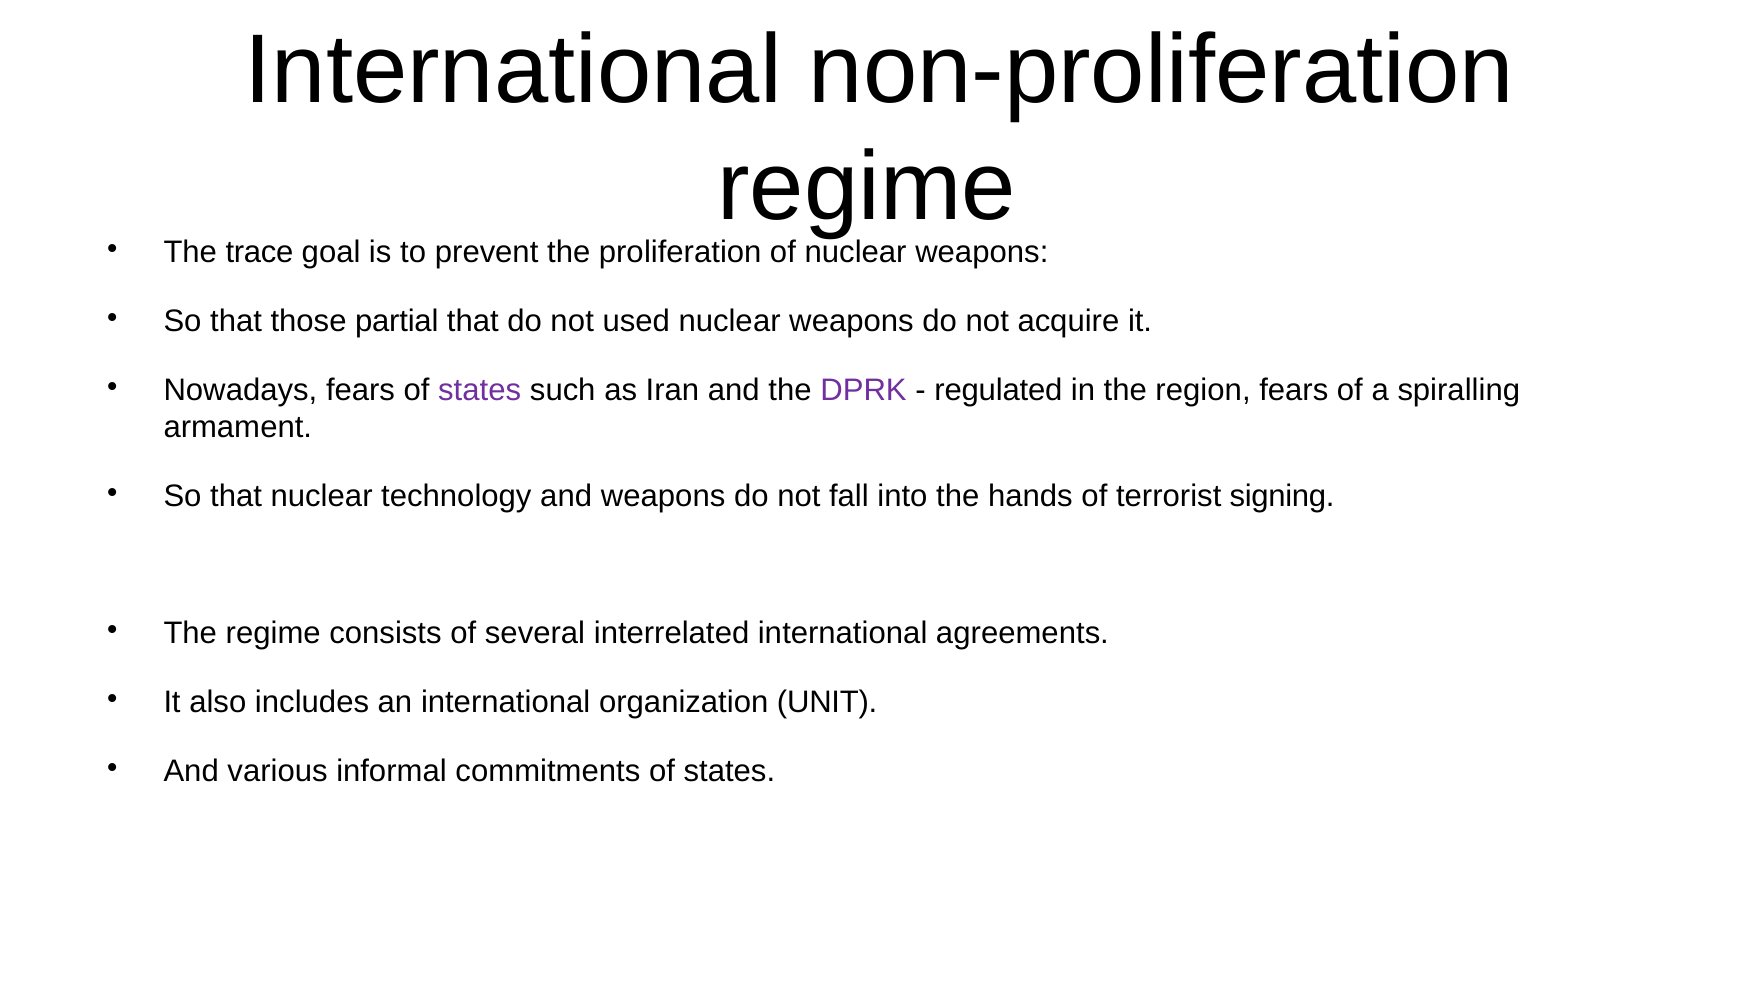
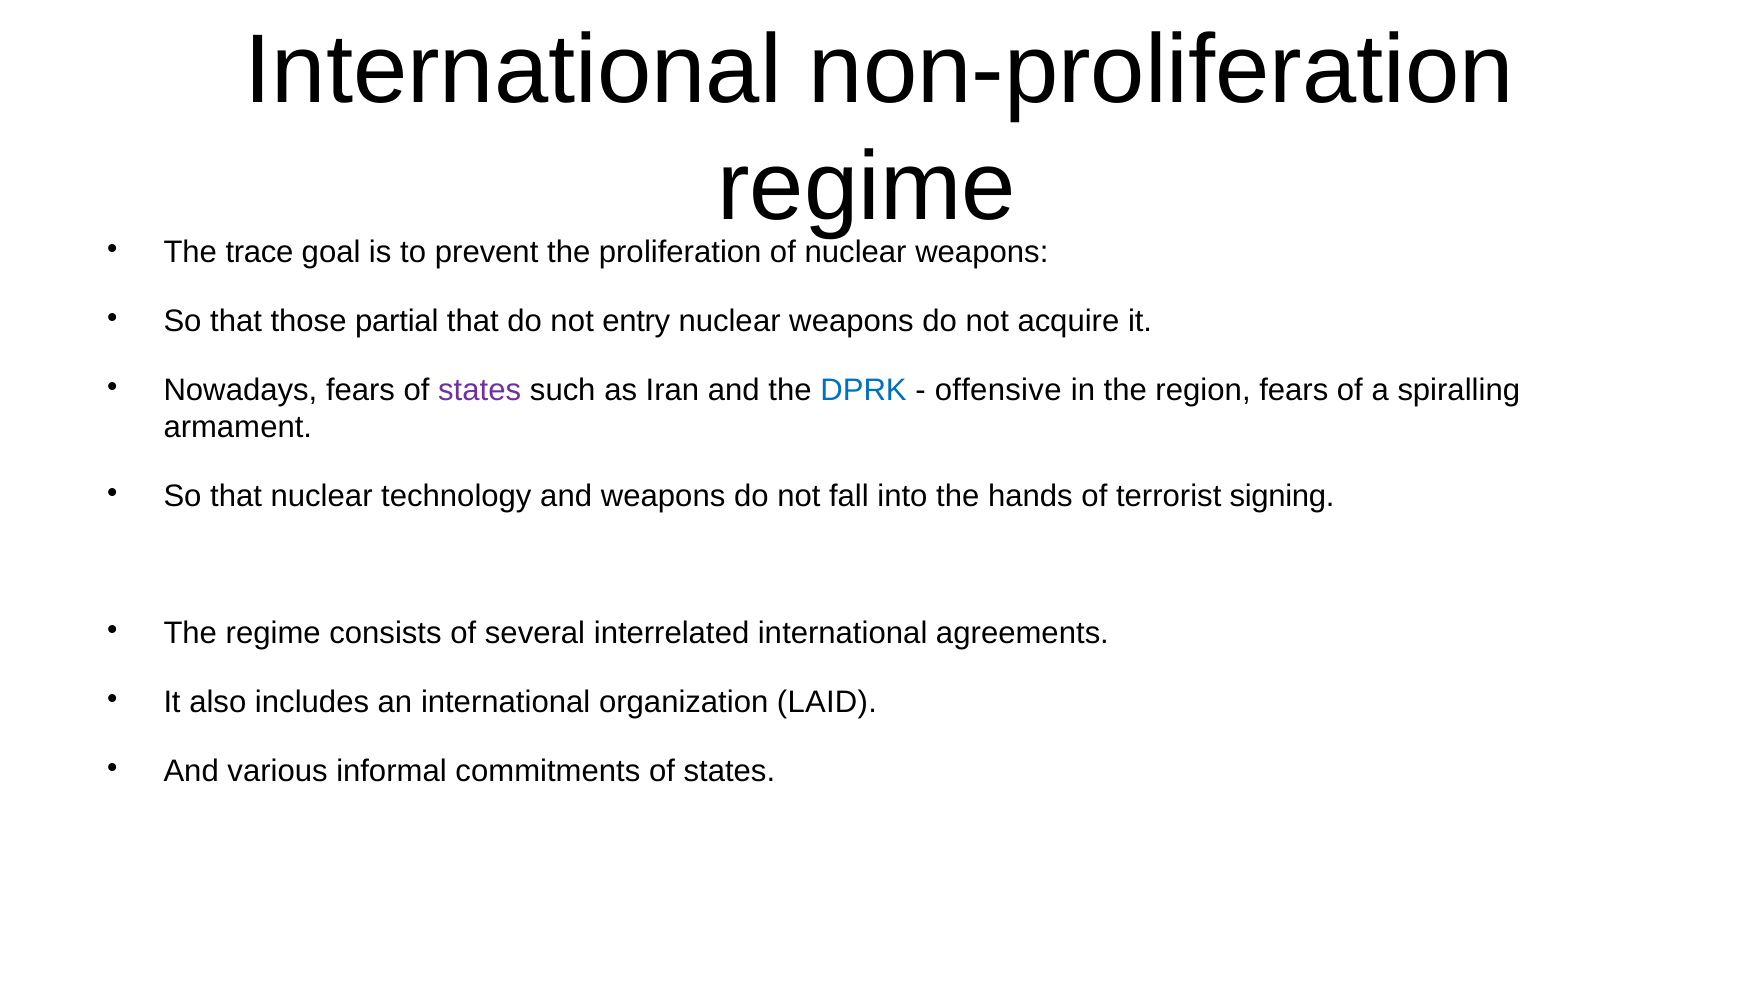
used: used -> entry (636, 321)
DPRK colour: purple -> blue (864, 390)
regulated: regulated -> offensive (998, 390)
UNIT: UNIT -> LAID (827, 702)
